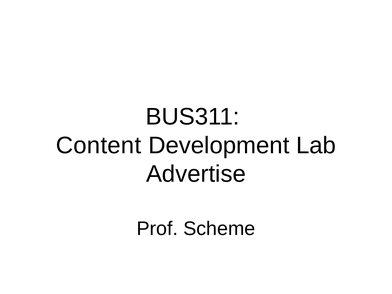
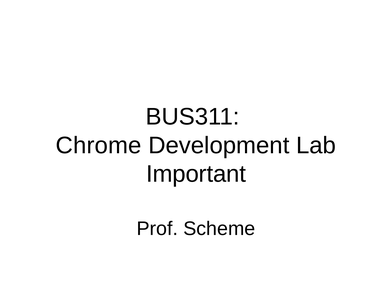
Content: Content -> Chrome (99, 145)
Advertise: Advertise -> Important (196, 174)
